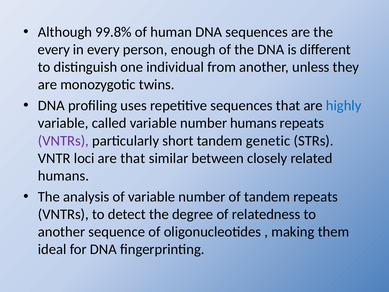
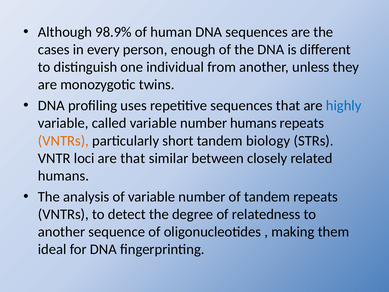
99.8%: 99.8% -> 98.9% (114, 32)
every: every -> cases (54, 50)
VNTRs colour: purple -> orange (63, 141)
genetic: genetic -> biology (268, 141)
